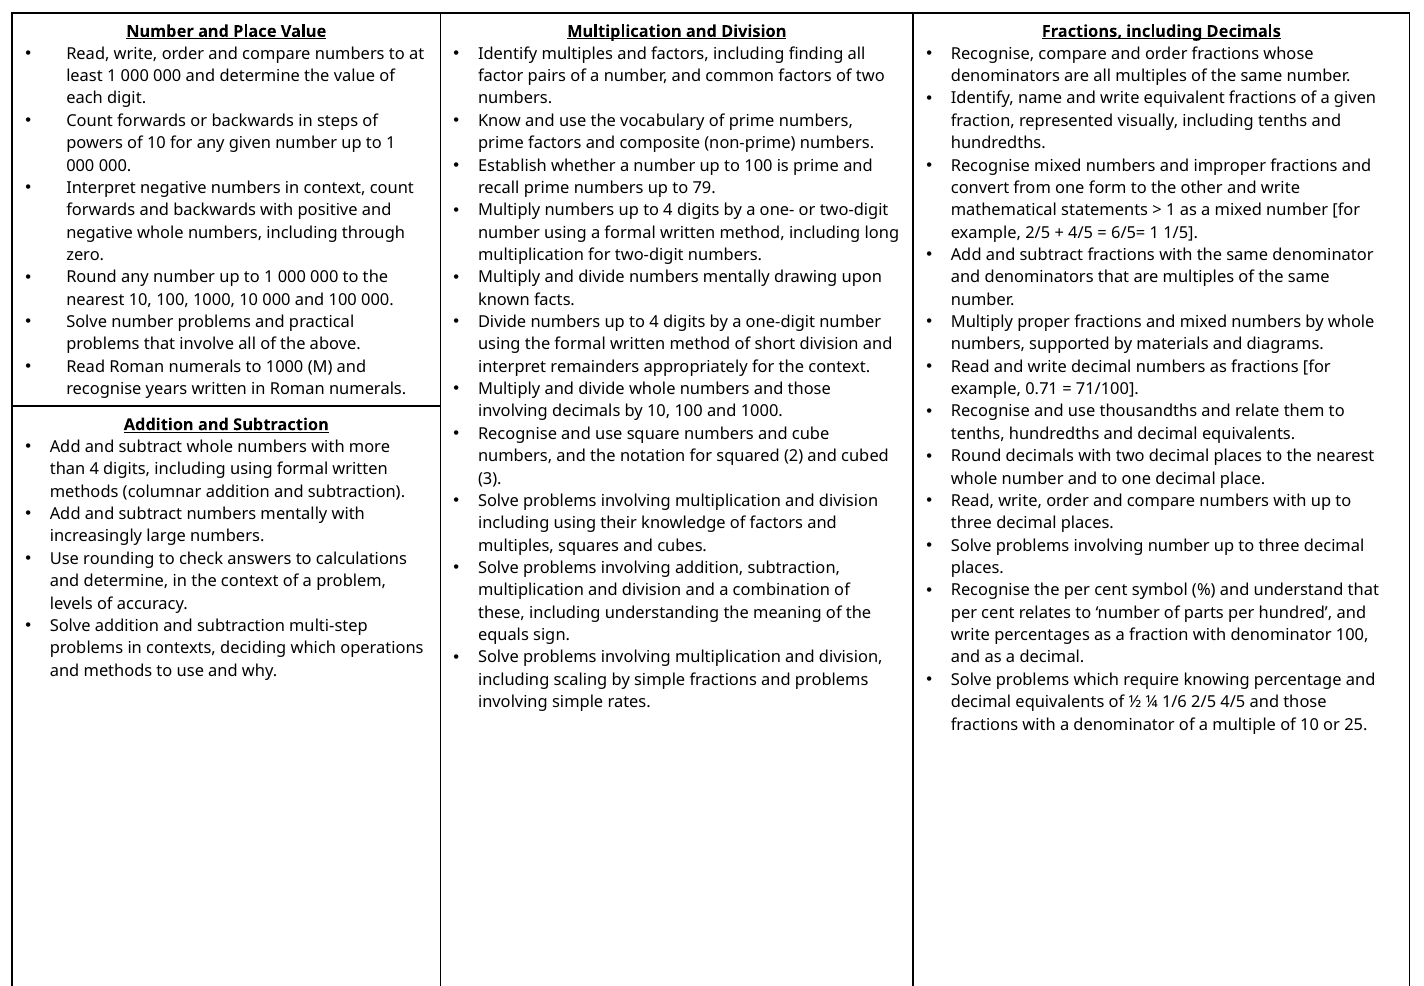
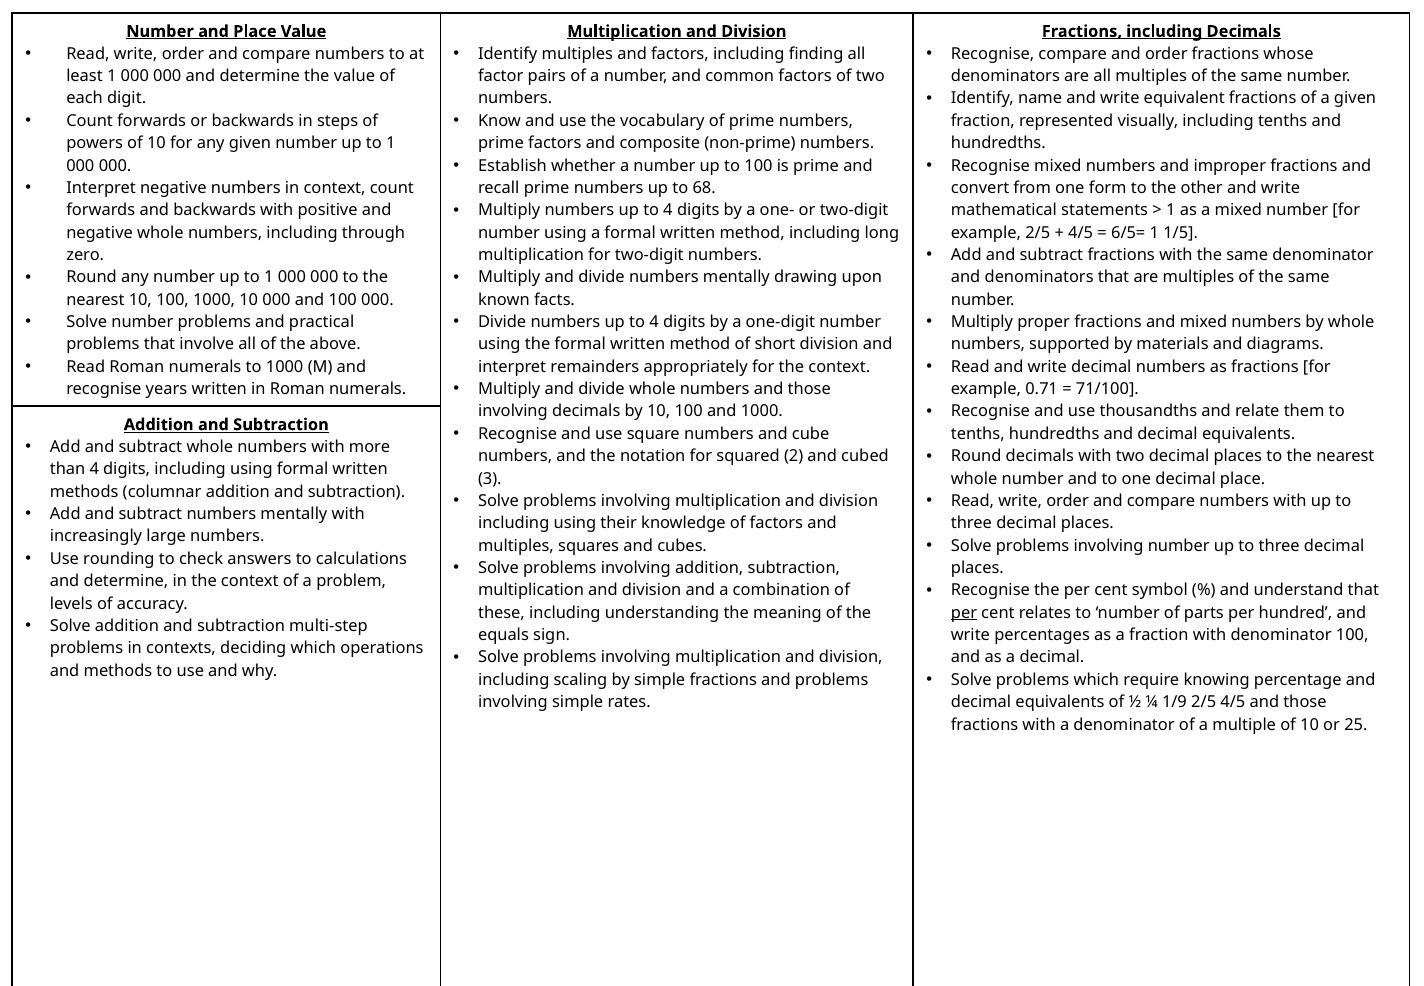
79: 79 -> 68 (704, 188)
per underline: none -> present (964, 613)
1/6: 1/6 -> 1/9 (1174, 702)
